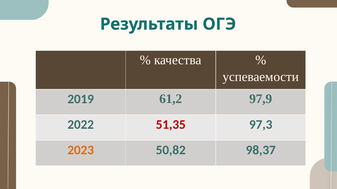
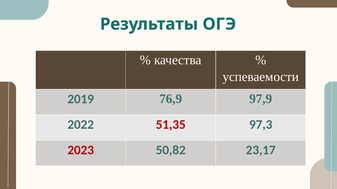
61,2: 61,2 -> 76,9 (171, 99)
2023 colour: orange -> red (81, 151)
98,37: 98,37 -> 23,17 (261, 151)
